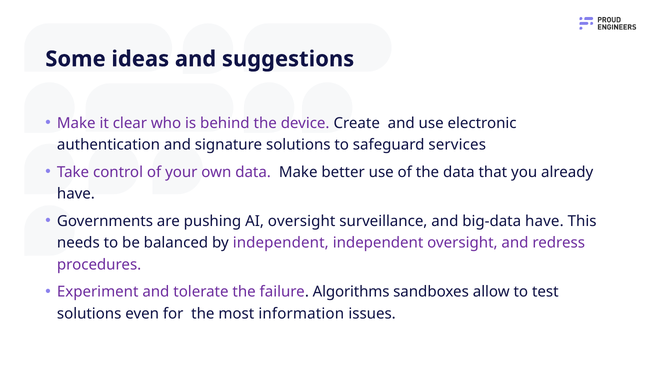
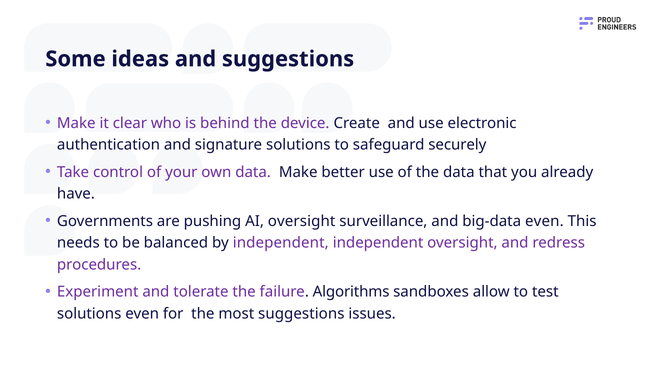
services: services -> securely (457, 145)
big-data have: have -> even (544, 221)
most information: information -> suggestions (301, 313)
